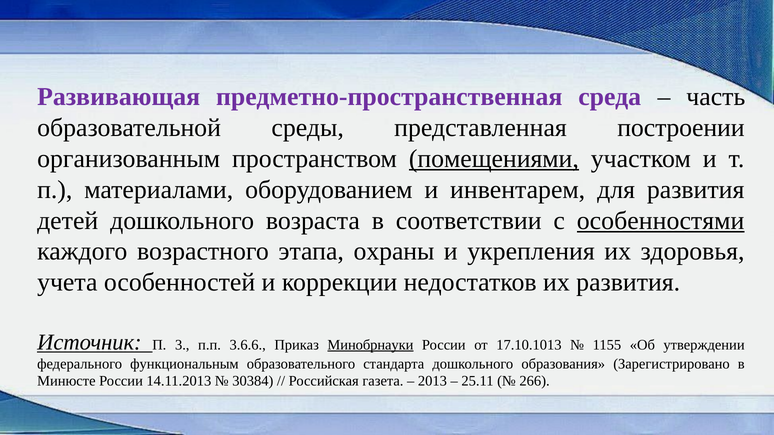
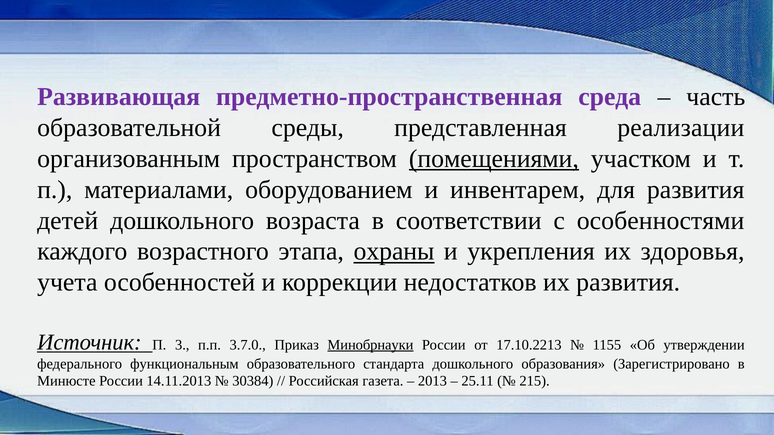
построении: построении -> реализации (681, 128)
особенностями underline: present -> none (661, 221)
охраны underline: none -> present (394, 252)
3.6.6: 3.6.6 -> 3.7.0 (248, 345)
17.10.1013: 17.10.1013 -> 17.10.2213 (529, 345)
266: 266 -> 215 (535, 382)
